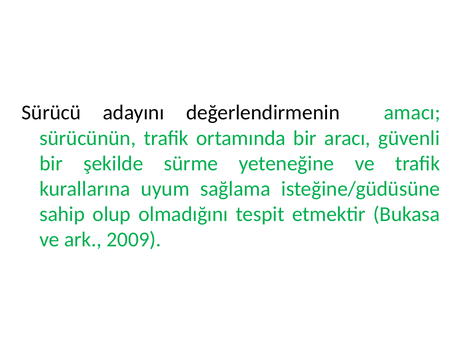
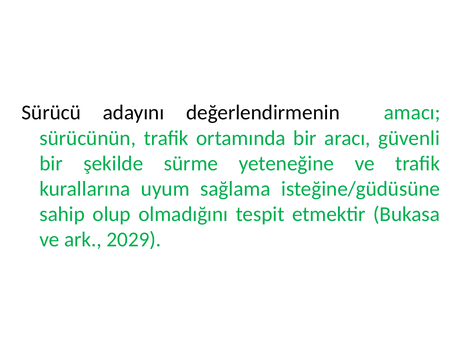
2009: 2009 -> 2029 (134, 240)
